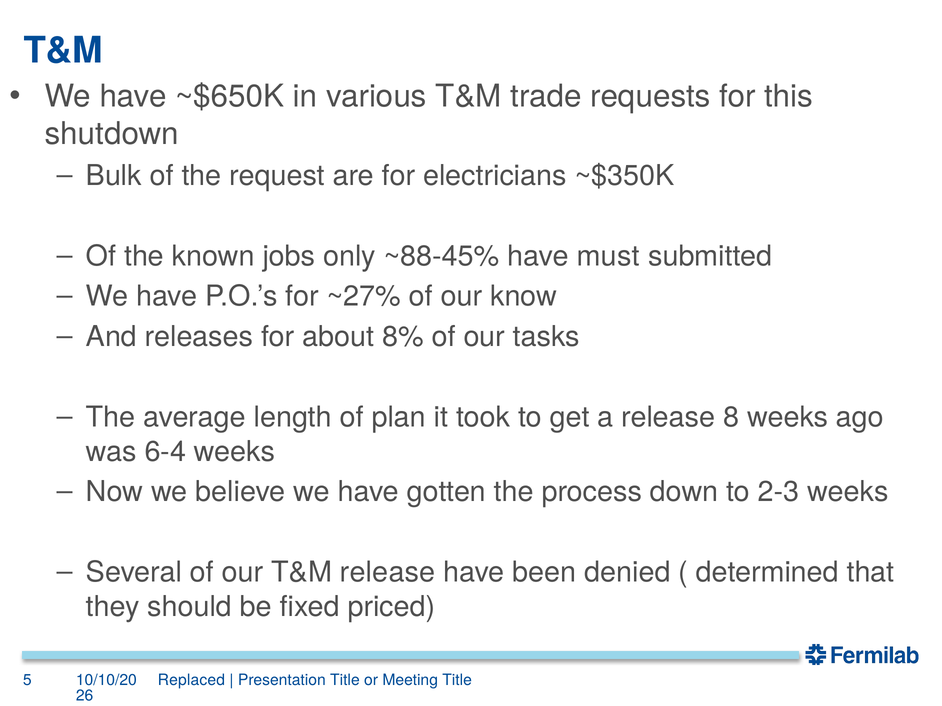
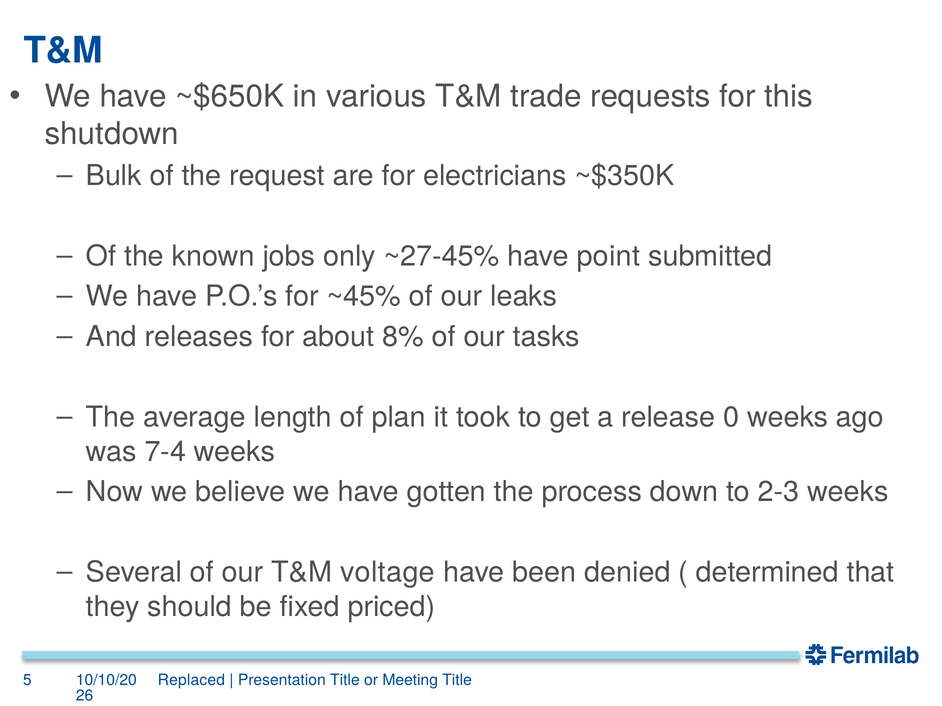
~88-45%: ~88-45% -> ~27-45% (442, 256)
must: must -> point (608, 256)
~27%: ~27% -> ~45% (364, 297)
know: know -> leaks (524, 297)
8: 8 -> 0 (731, 418)
6-4: 6-4 -> 7-4 (165, 452)
T&M release: release -> voltage (388, 573)
